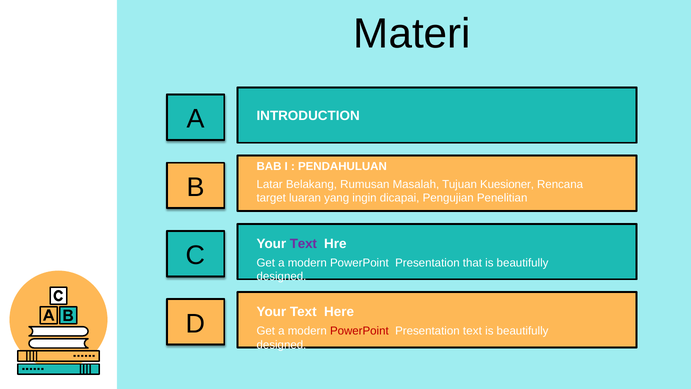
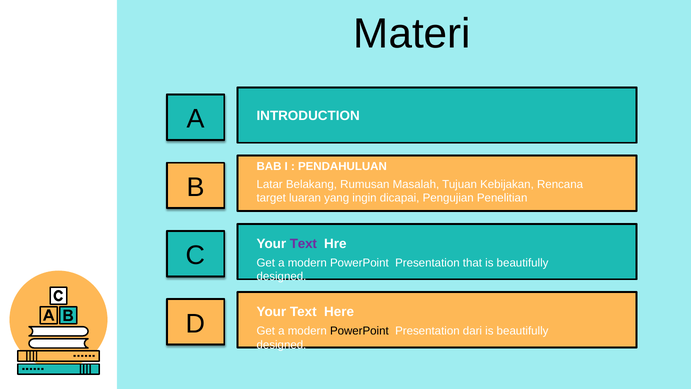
Kuesioner: Kuesioner -> Kebijakan (507, 184)
PowerPoint colour: red -> black (359, 331)
Presentation text: text -> dari (472, 331)
